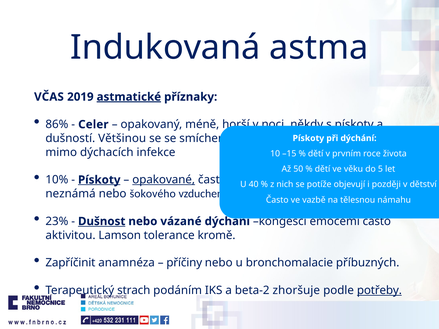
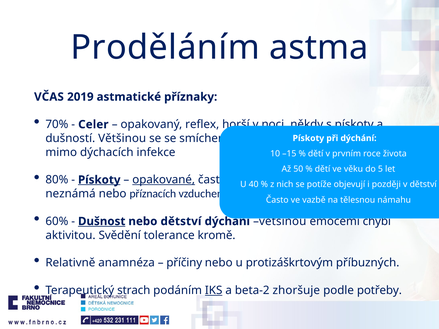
Indukovaná: Indukovaná -> Proděláním (165, 47)
astmatické underline: present -> none (129, 97)
86%: 86% -> 70% (57, 125)
méně: méně -> reflex (202, 125)
10%: 10% -> 80% (57, 180)
šokového: šokového -> příznacích (153, 194)
23%: 23% -> 60% (57, 221)
nebo vázané: vázané -> dětství (181, 221)
dýchání kongescí: kongescí -> většinou (280, 221)
emocemi často: často -> chybí (377, 221)
Lamson: Lamson -> Svědění (120, 235)
Zapříčinit: Zapříčinit -> Relativně (70, 263)
bronchomalacie: bronchomalacie -> protizáškrtovým (289, 263)
IKS underline: none -> present (214, 291)
potřeby underline: present -> none (379, 291)
